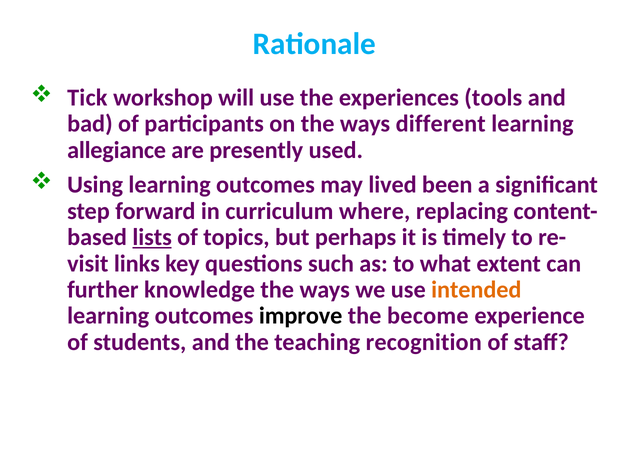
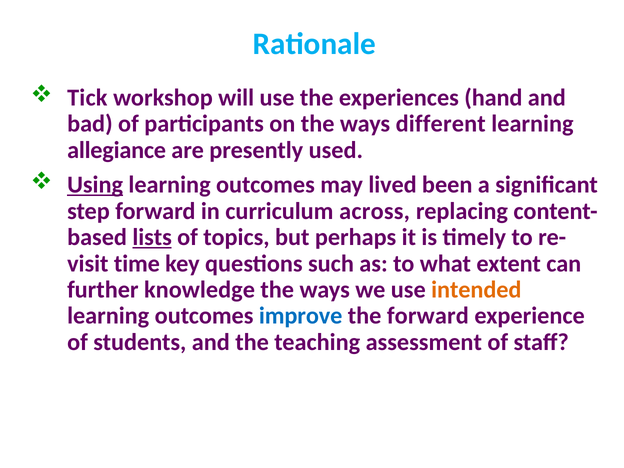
tools: tools -> hand (493, 98)
Using underline: none -> present (95, 185)
where: where -> across (375, 211)
links: links -> time (137, 264)
improve colour: black -> blue (301, 316)
the become: become -> forward (428, 316)
recognition: recognition -> assessment (424, 342)
